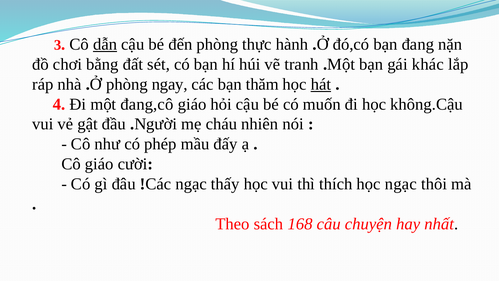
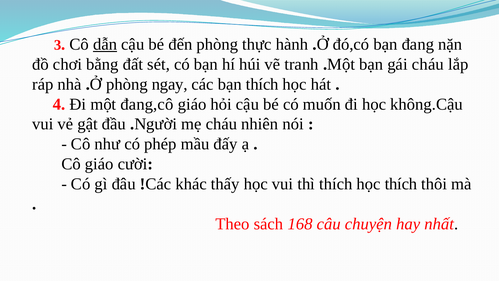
gái khác: khác -> cháu (428, 64)
bạn thăm: thăm -> thích (262, 84)
hát underline: present -> none (321, 84)
!Các ngạc: ngạc -> khác (191, 184)
học ngạc: ngạc -> thích (401, 184)
